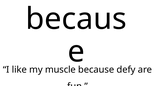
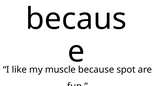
defy: defy -> spot (126, 70)
